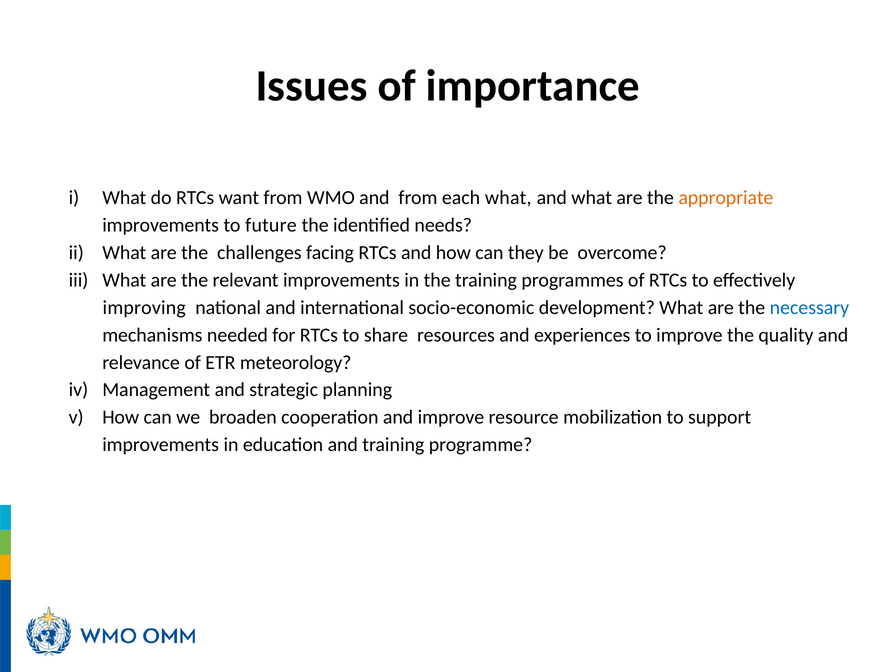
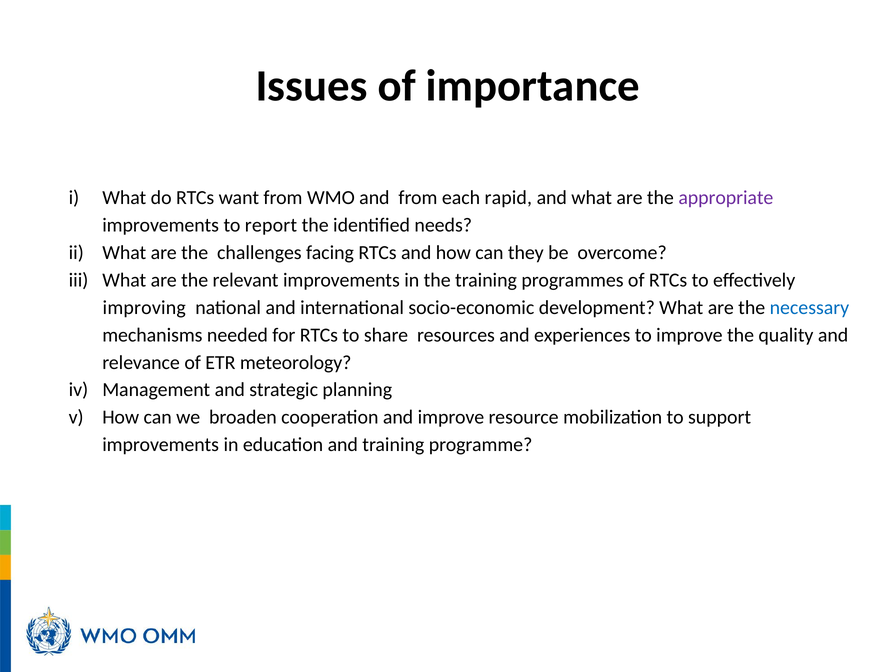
each what: what -> rapid (508, 198)
appropriate colour: orange -> purple (726, 198)
future: future -> report (271, 225)
